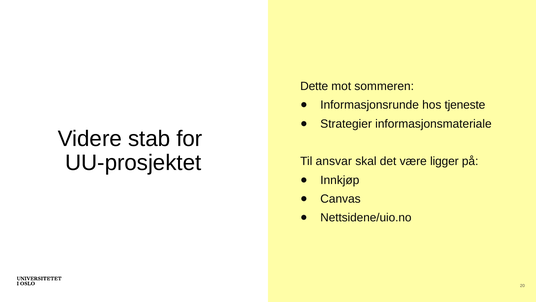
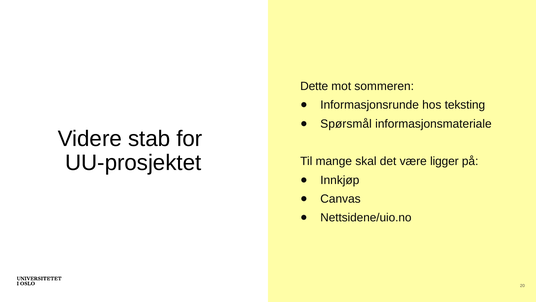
tjeneste: tjeneste -> teksting (465, 105)
Strategier: Strategier -> Spørsmål (346, 124)
ansvar: ansvar -> mange (334, 161)
